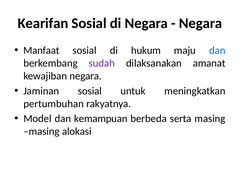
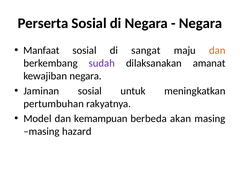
Kearifan: Kearifan -> Perserta (43, 23)
hukum: hukum -> sangat (146, 50)
dan colour: blue -> orange (217, 50)
serta: serta -> akan (181, 119)
alokasi: alokasi -> hazard (77, 131)
